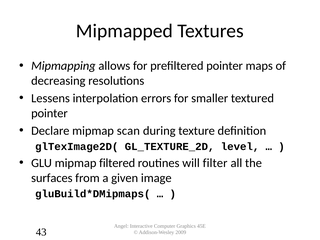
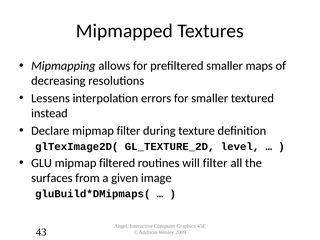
prefiltered pointer: pointer -> smaller (225, 66)
pointer: pointer -> instead (49, 113)
mipmap scan: scan -> filter (128, 131)
